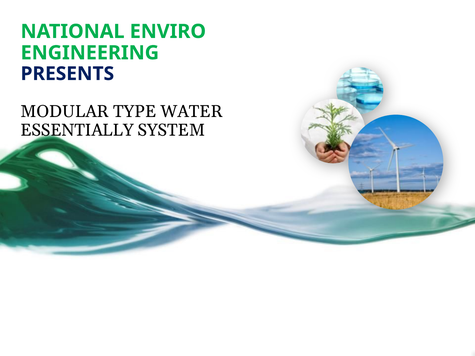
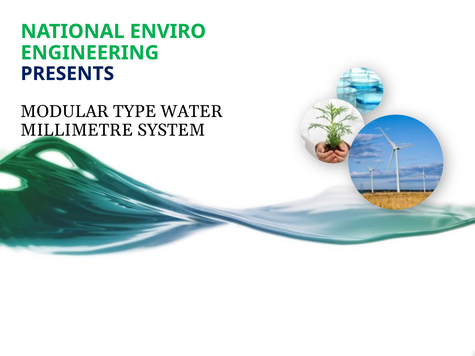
ESSENTIALLY: ESSENTIALLY -> MILLIMETRE (77, 130)
